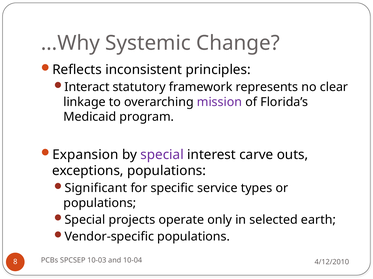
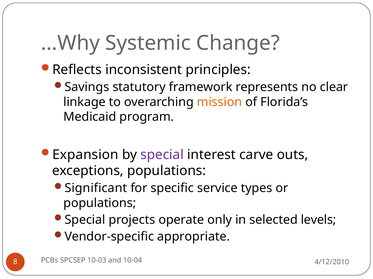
Interact: Interact -> Savings (87, 87)
mission colour: purple -> orange (219, 102)
earth: earth -> levels (319, 220)
Vendor-specific populations: populations -> appropriate (194, 237)
